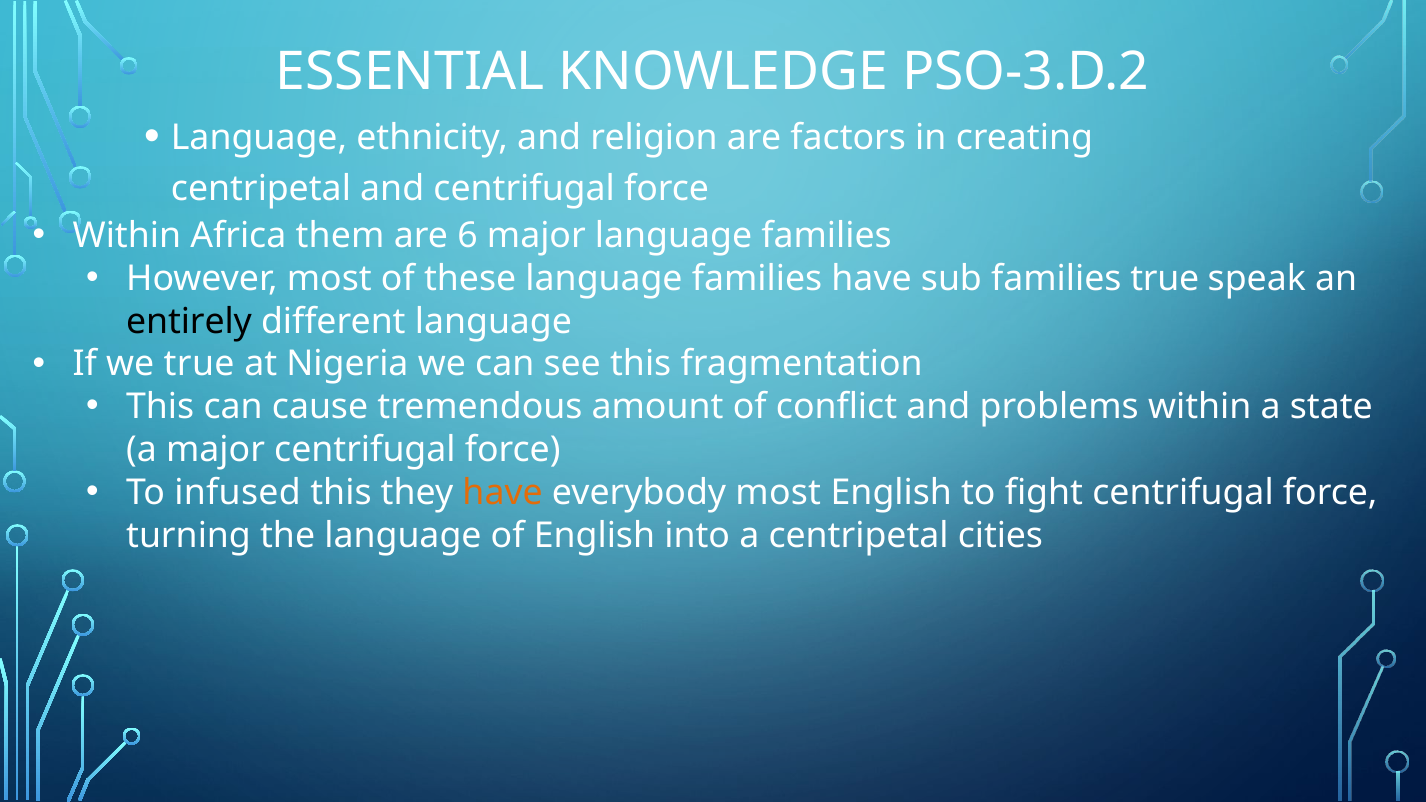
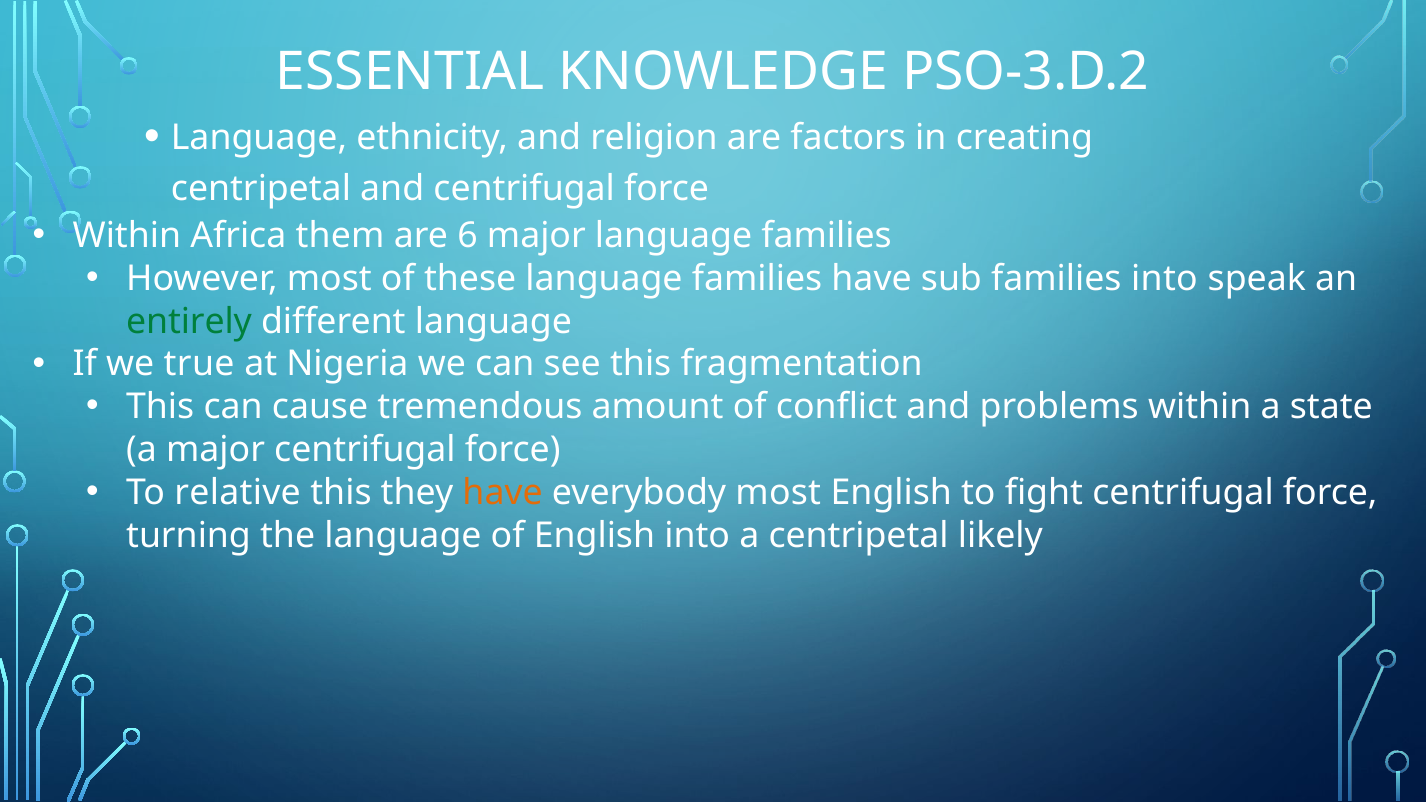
families true: true -> into (1164, 279)
entirely colour: black -> green (189, 321)
infused: infused -> relative (238, 493)
cities: cities -> likely (1000, 535)
